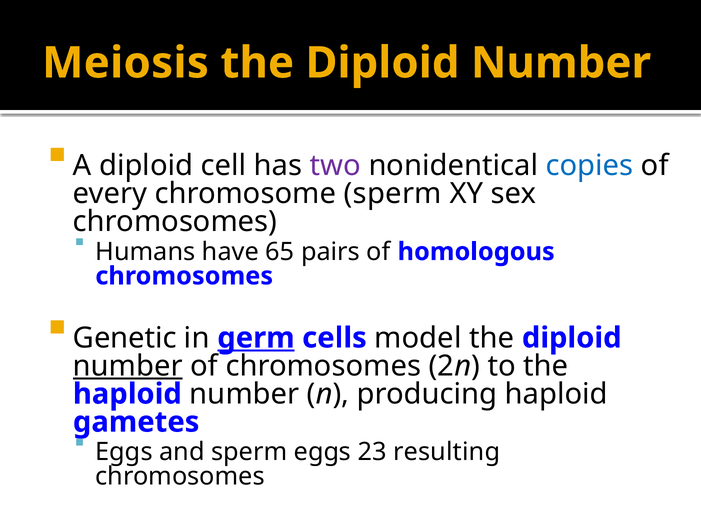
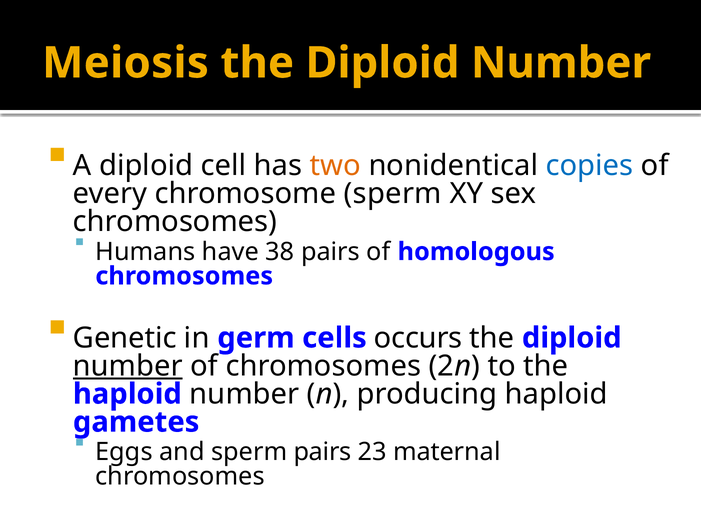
two colour: purple -> orange (335, 166)
65: 65 -> 38 (280, 252)
germ underline: present -> none (256, 338)
model: model -> occurs (418, 338)
sperm eggs: eggs -> pairs (323, 452)
resulting: resulting -> maternal (447, 452)
